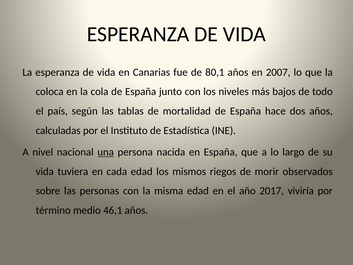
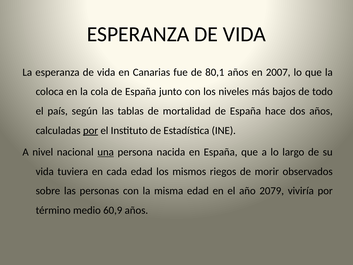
por underline: none -> present (91, 130)
2017: 2017 -> 2079 (272, 191)
46,1: 46,1 -> 60,9 (113, 210)
